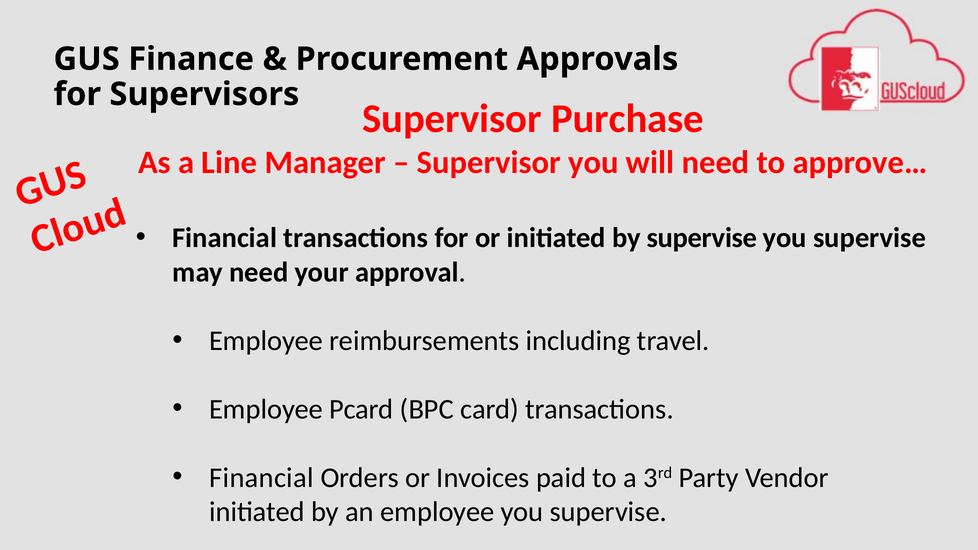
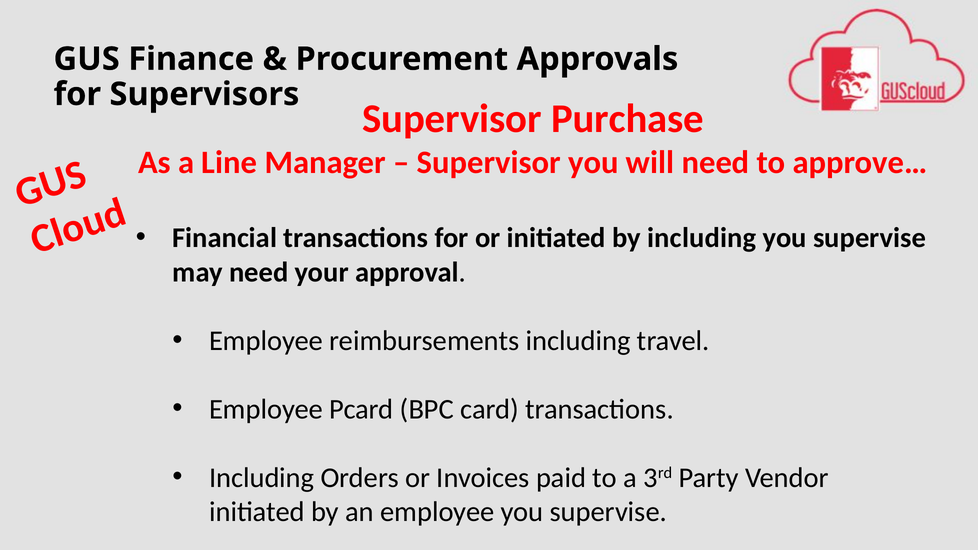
by supervise: supervise -> including (702, 238)
Financial: Financial -> Including (262, 478)
